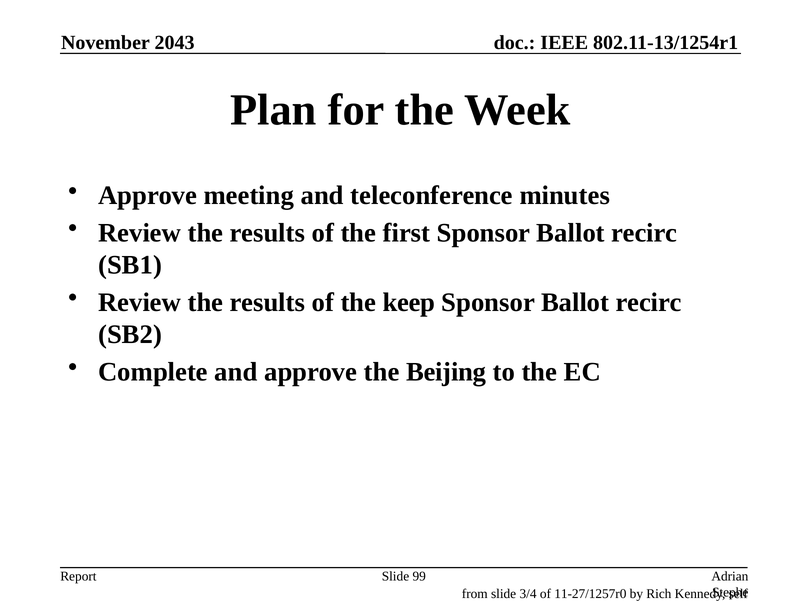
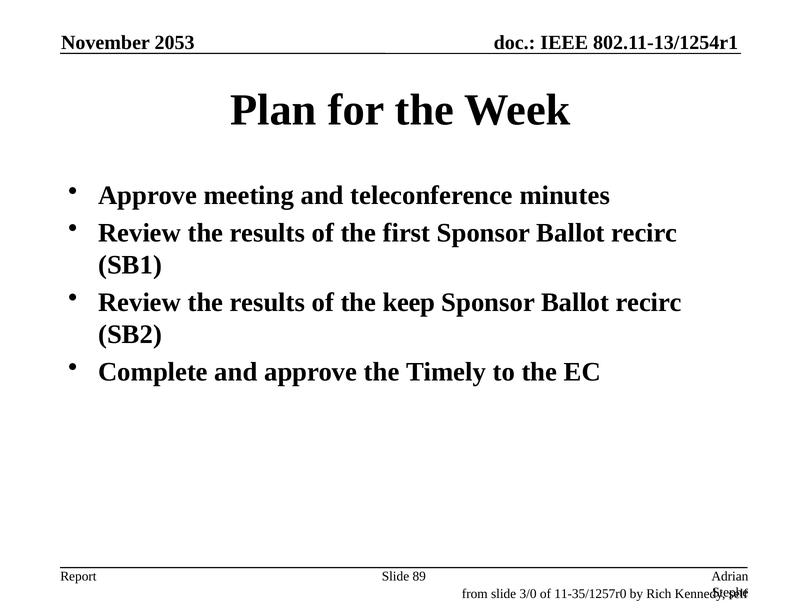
2043: 2043 -> 2053 (175, 43)
Beijing: Beijing -> Timely (446, 372)
99: 99 -> 89 (419, 576)
3/4: 3/4 -> 3/0 (528, 594)
11-27/1257r0: 11-27/1257r0 -> 11-35/1257r0 (590, 594)
